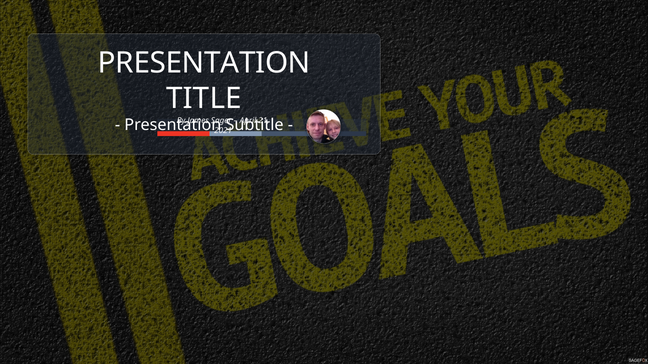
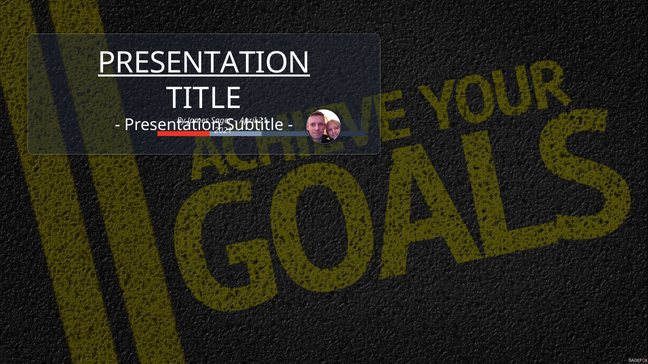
PRESENTATION underline: none -> present (204, 63)
